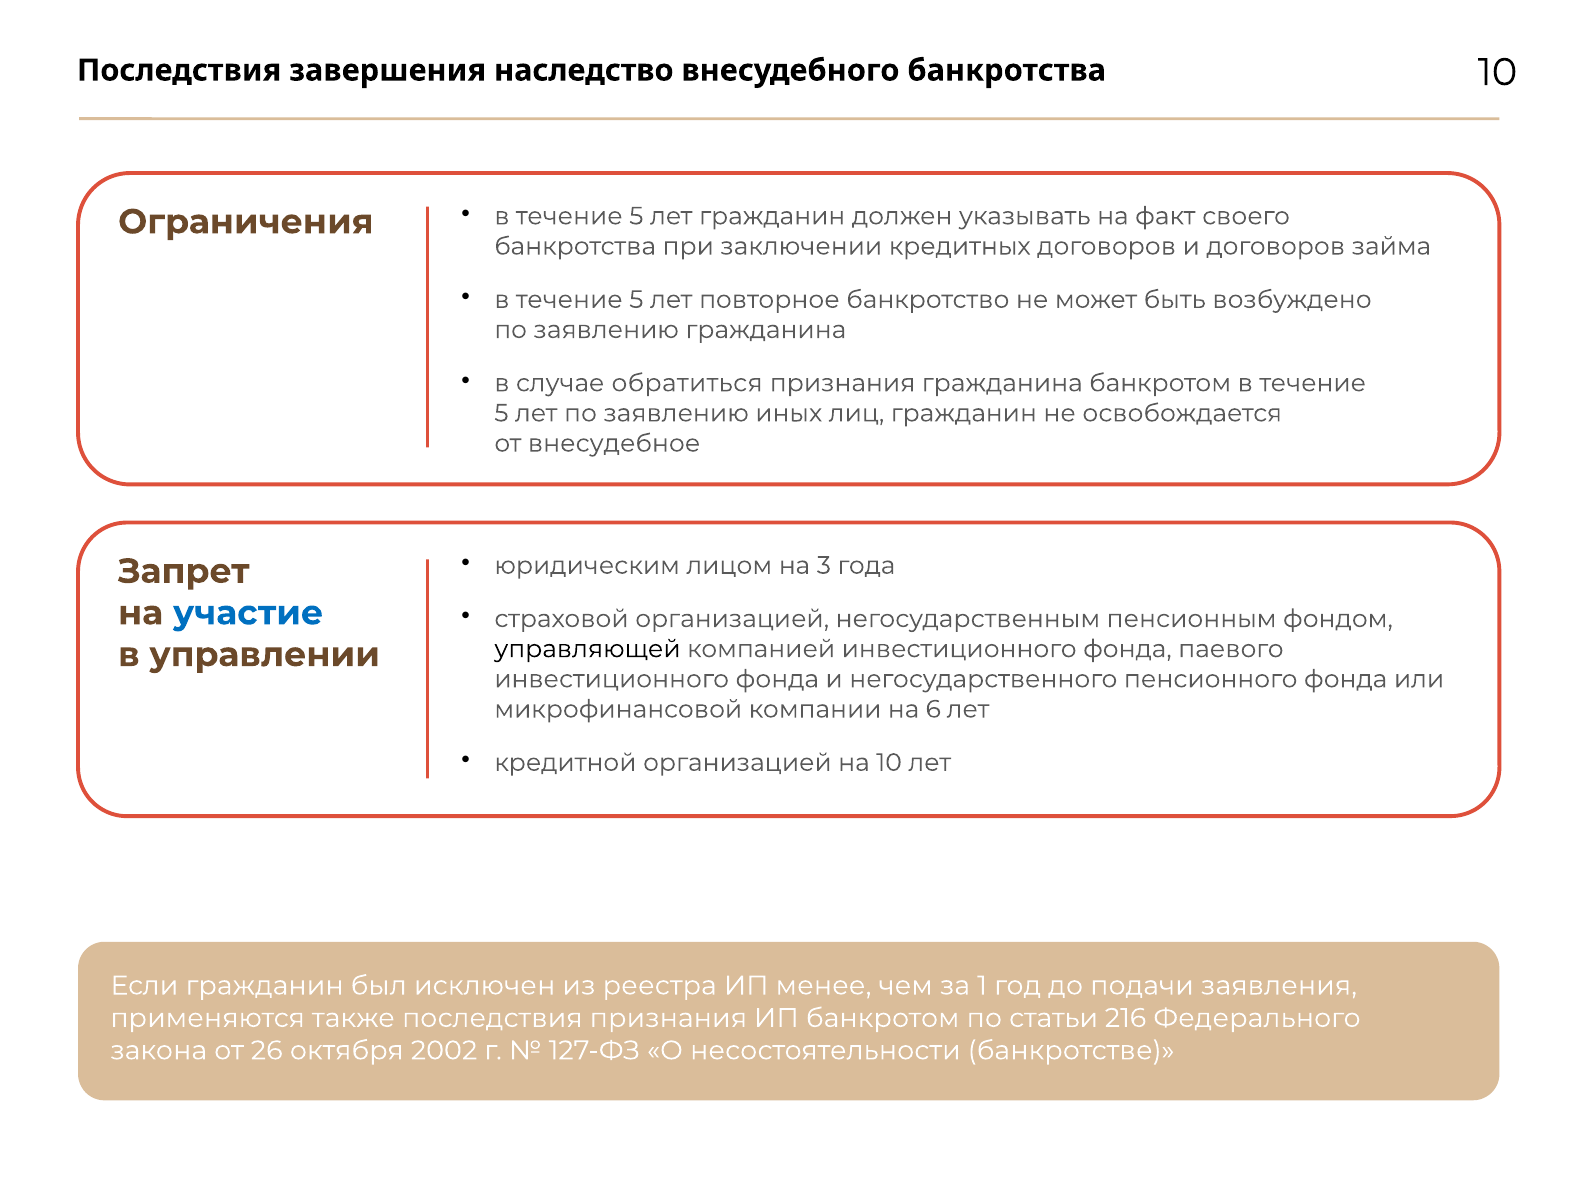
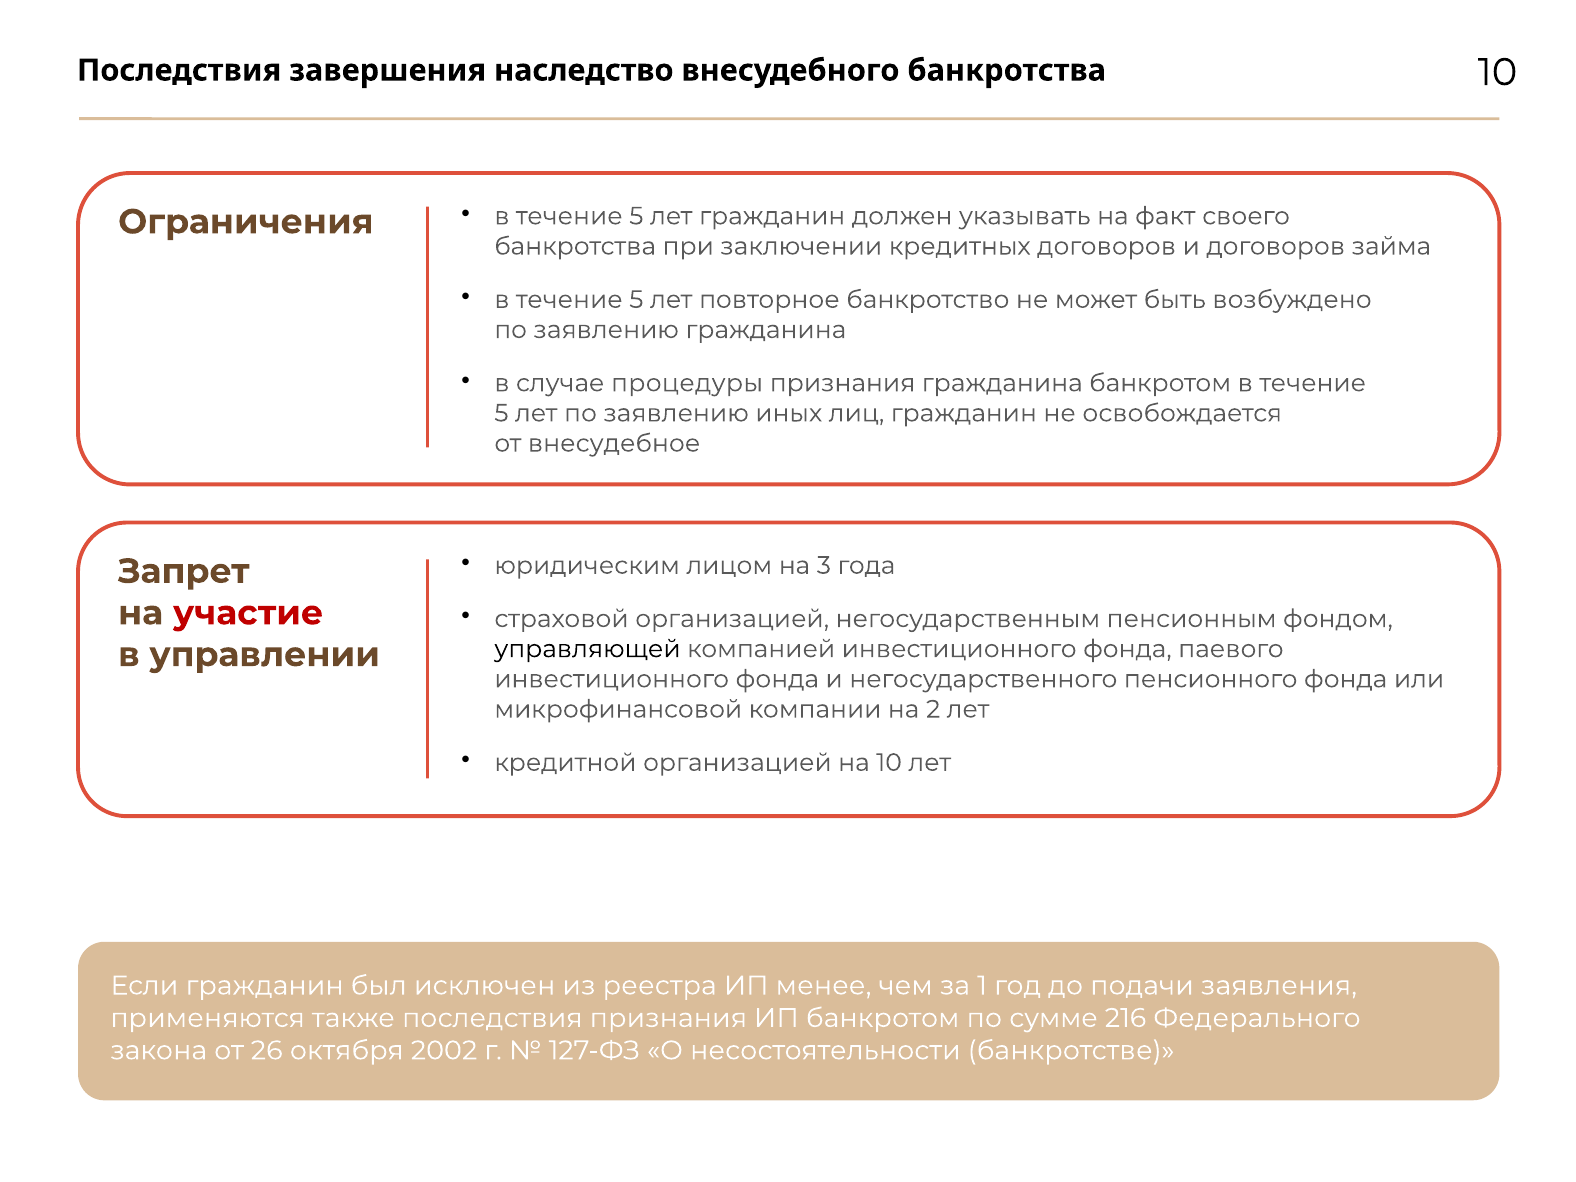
обратиться: обратиться -> процедуры (687, 383)
участие colour: blue -> red (248, 613)
6: 6 -> 2 (933, 709)
статьи: статьи -> сумме (1054, 1018)
